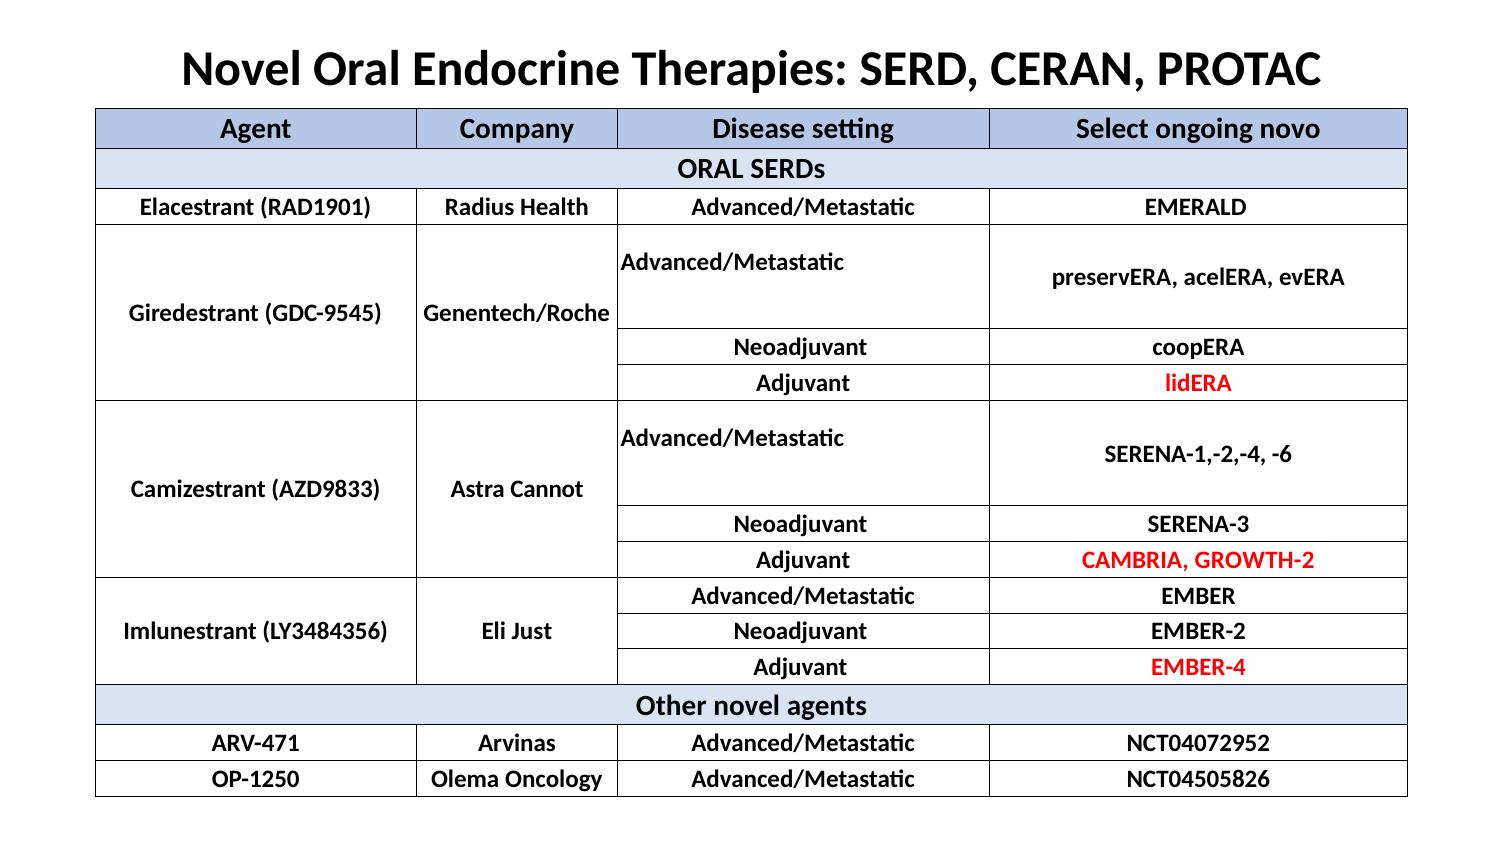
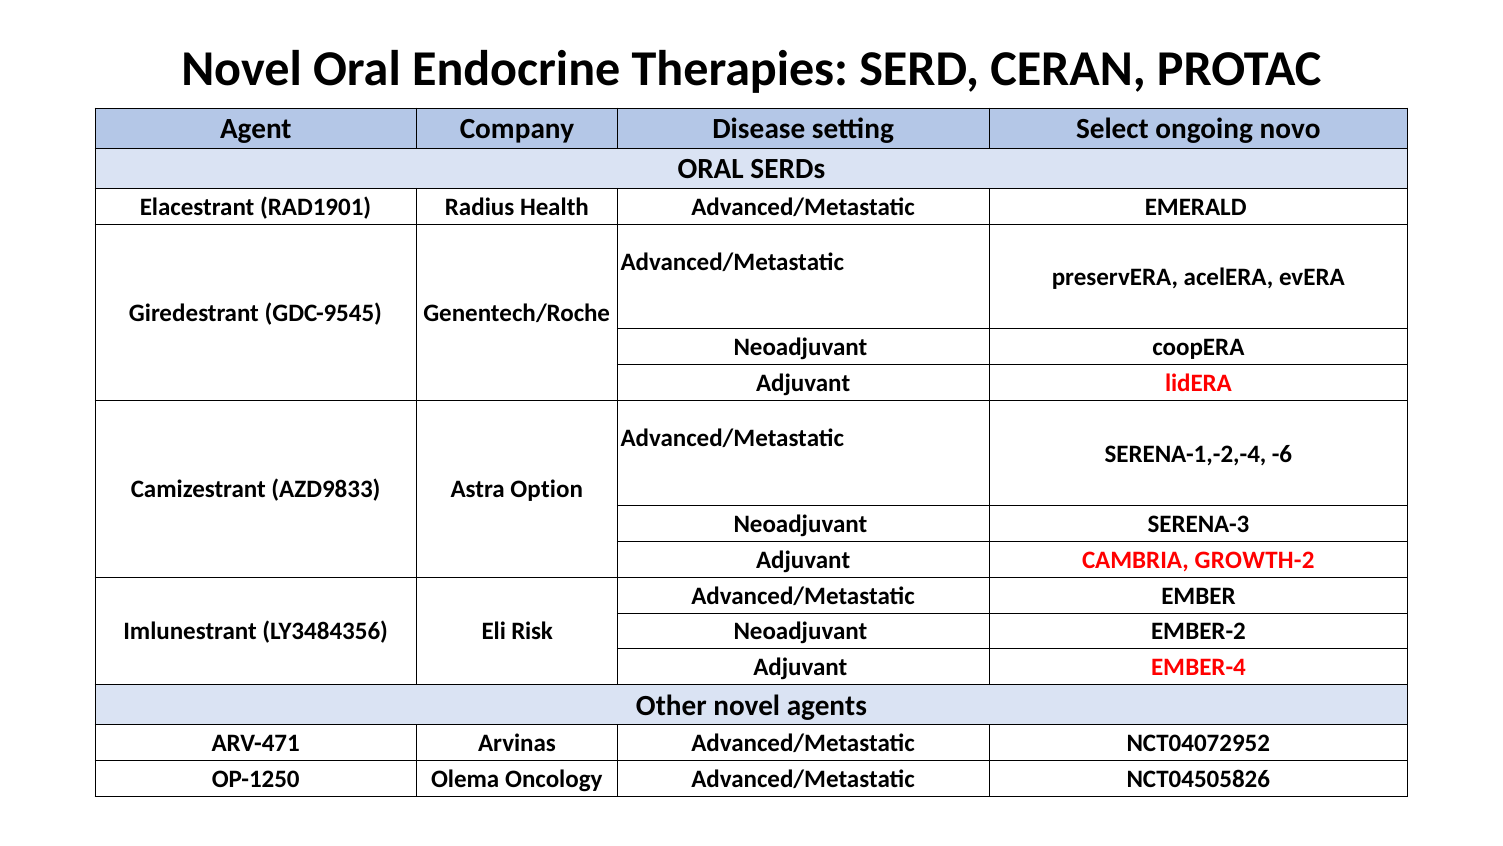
Cannot: Cannot -> Option (547, 490)
Just: Just -> Risk (532, 632)
